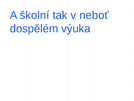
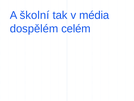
neboť: neboť -> média (94, 15)
výuka: výuka -> celém (76, 29)
